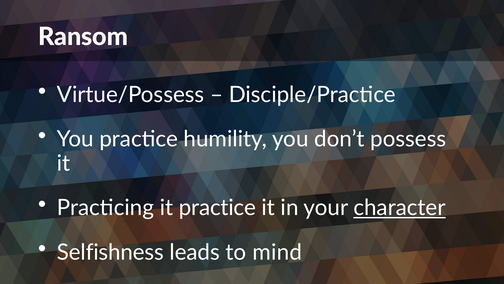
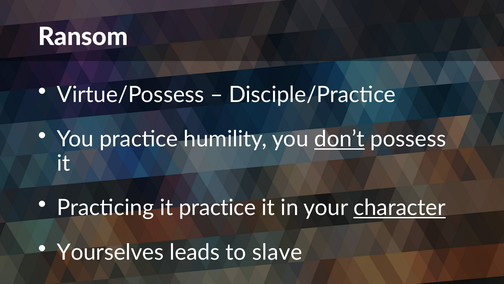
don’t underline: none -> present (339, 139)
Selfishness: Selfishness -> Yourselves (110, 252)
mind: mind -> slave (277, 252)
